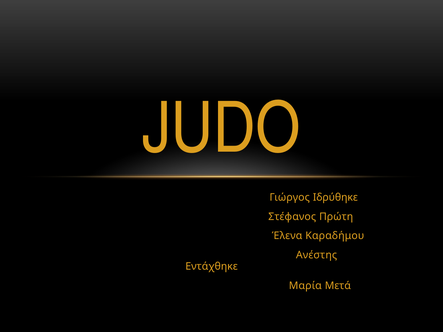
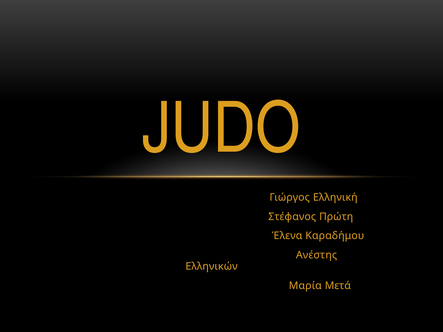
Ιδρύθηκε: Ιδρύθηκε -> Ελληνική (335, 198)
Εντάχθηκε: Εντάχθηκε -> Ελληνικών (212, 267)
